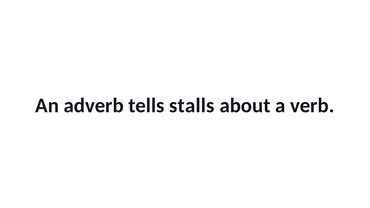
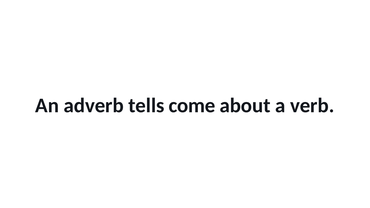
stalls: stalls -> come (192, 106)
